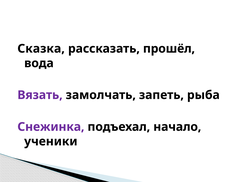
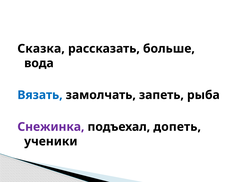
прошёл: прошёл -> больше (169, 49)
Вязать colour: purple -> blue (40, 95)
начало: начало -> допеть (177, 126)
